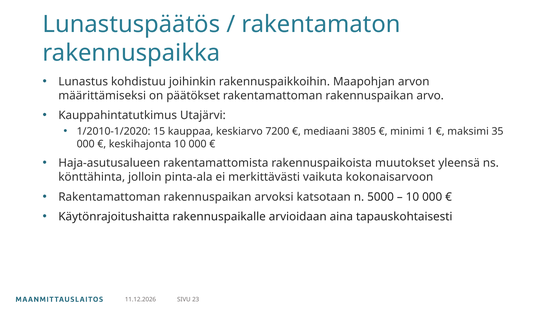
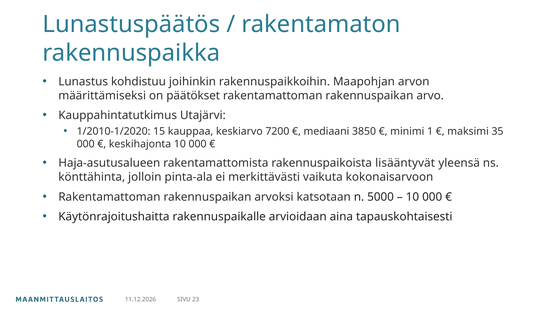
3805: 3805 -> 3850 (364, 132)
muutokset: muutokset -> lisääntyvät (405, 163)
